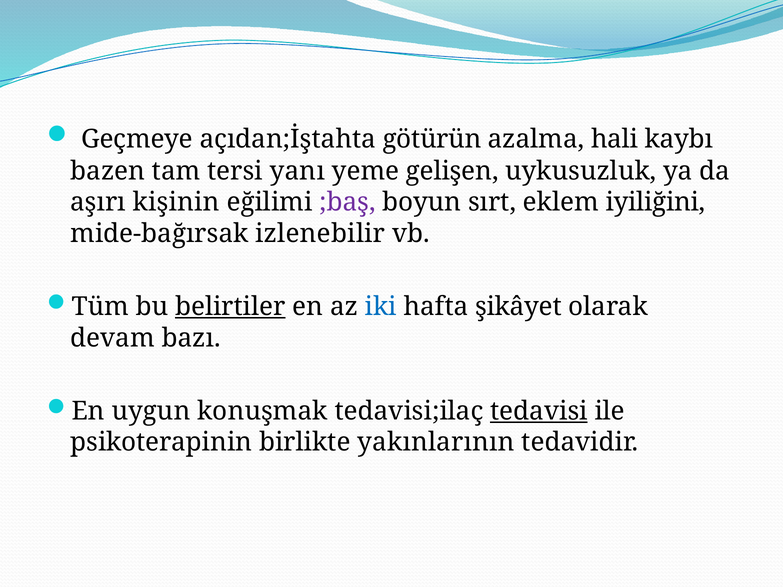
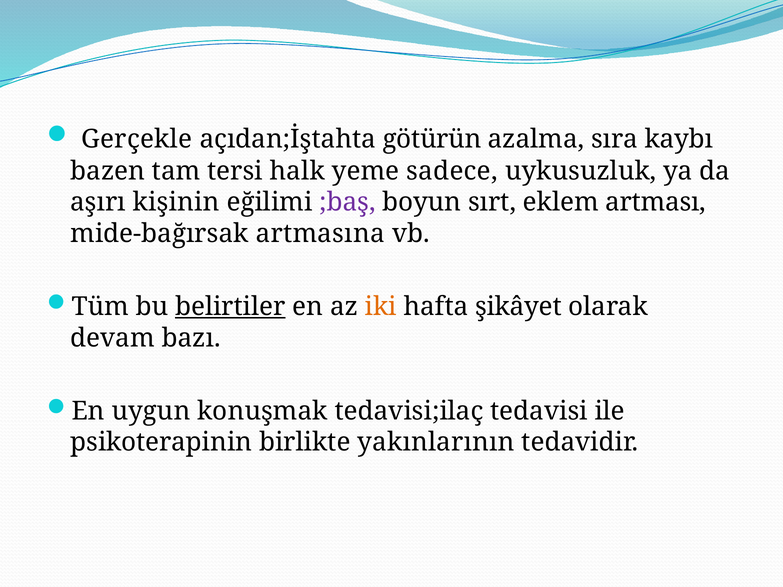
Geçmeye: Geçmeye -> Gerçekle (137, 139)
hali: hali -> sıra (615, 139)
yanı: yanı -> halk (297, 171)
gelişen: gelişen -> sadece (452, 171)
iyiliğini: iyiliğini -> artması (656, 202)
izlenebilir: izlenebilir -> artmasına (320, 234)
iki colour: blue -> orange (381, 307)
tedavisi underline: present -> none (539, 411)
